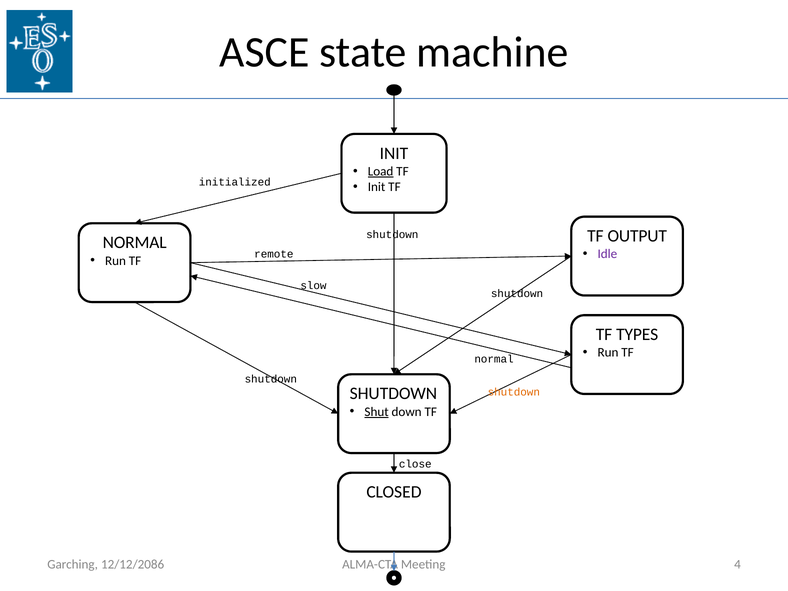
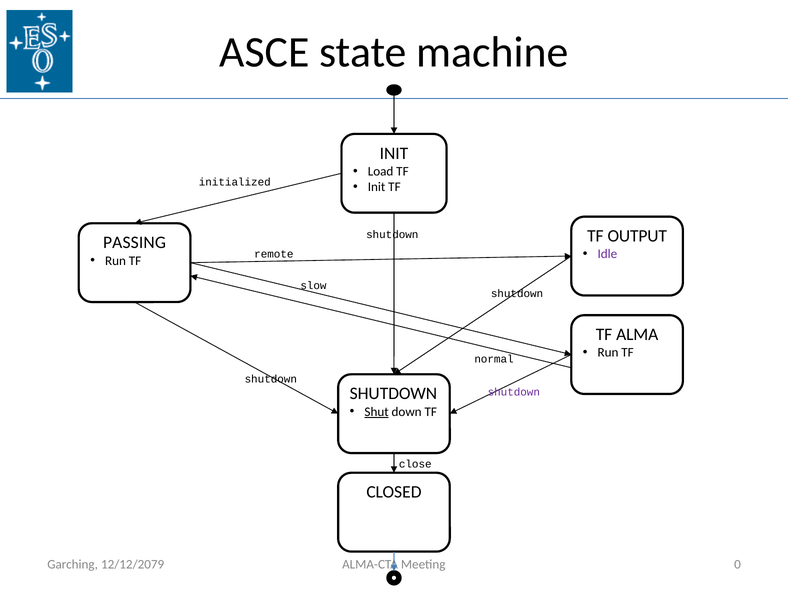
Load underline: present -> none (381, 171)
NORMAL: NORMAL -> PASSING (134, 243)
TYPES: TYPES -> ALMA (637, 335)
shutdown colour: orange -> purple (514, 392)
4: 4 -> 0 (737, 564)
12/12/2086: 12/12/2086 -> 12/12/2079 (133, 564)
